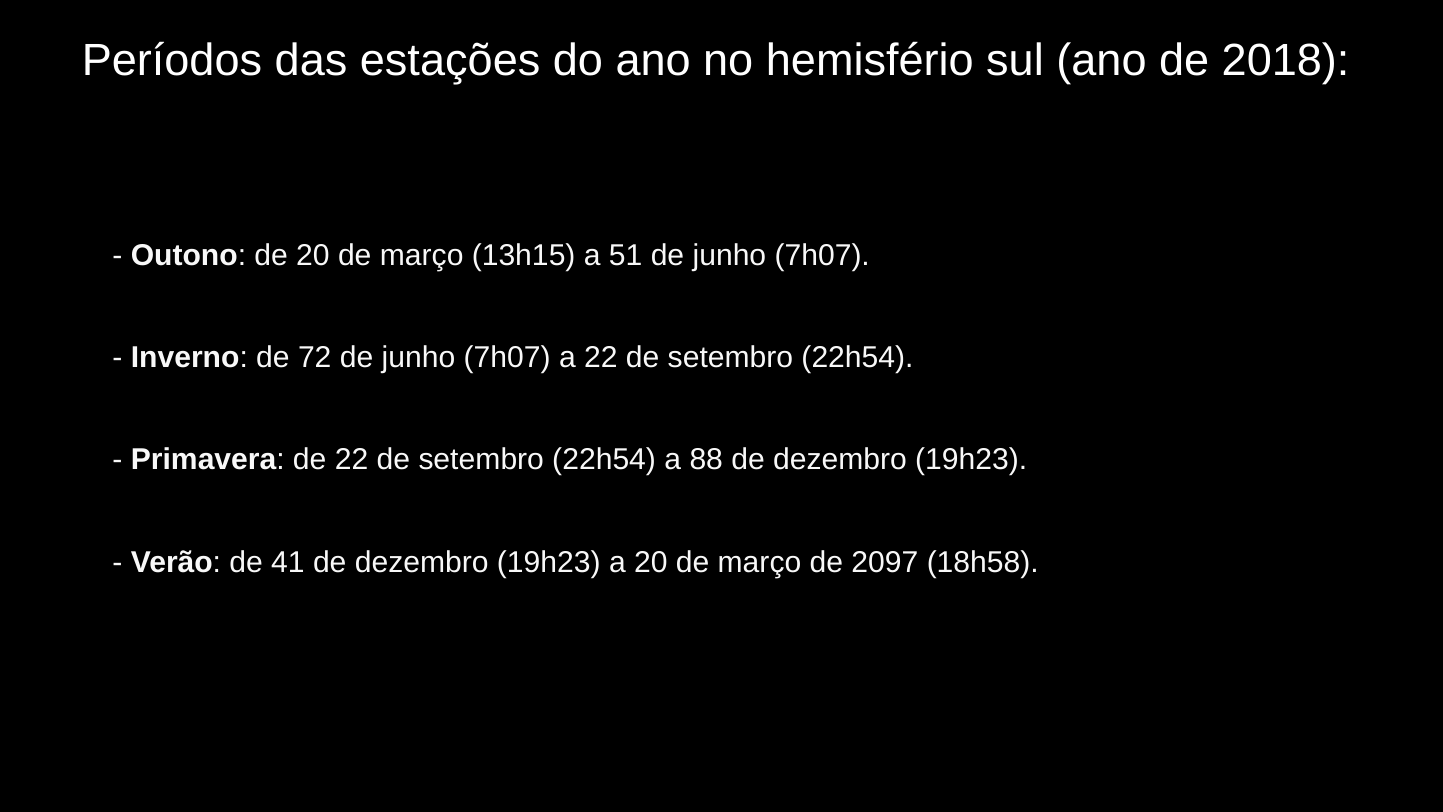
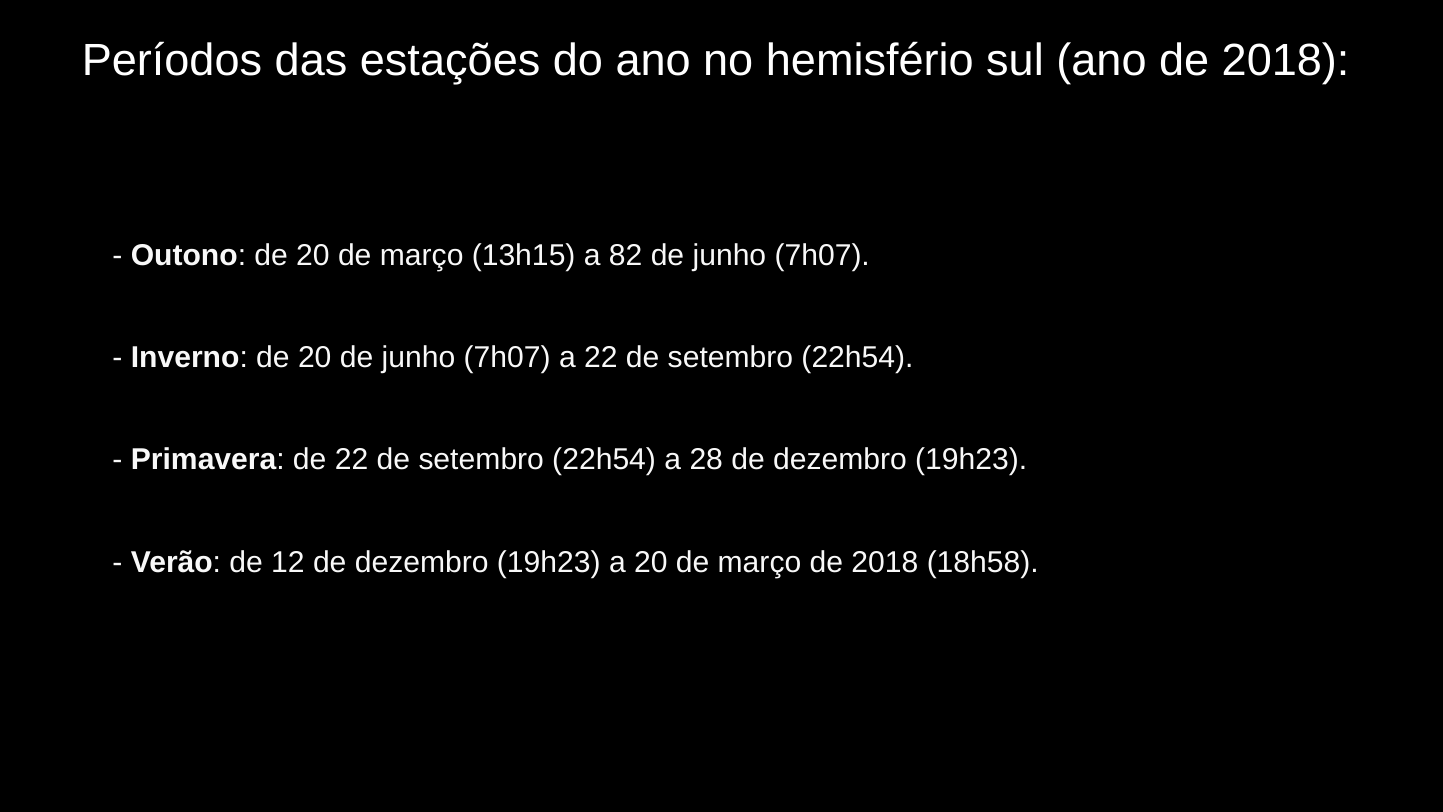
51: 51 -> 82 (626, 255)
Inverno de 72: 72 -> 20 (315, 357)
88: 88 -> 28 (706, 460)
41: 41 -> 12 (288, 562)
março de 2097: 2097 -> 2018 (885, 562)
